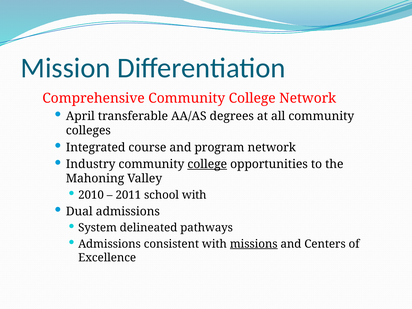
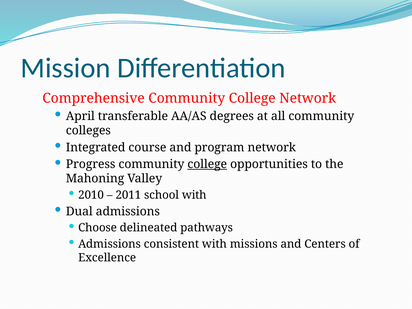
Industry: Industry -> Progress (91, 164)
System: System -> Choose (98, 228)
missions underline: present -> none (254, 244)
